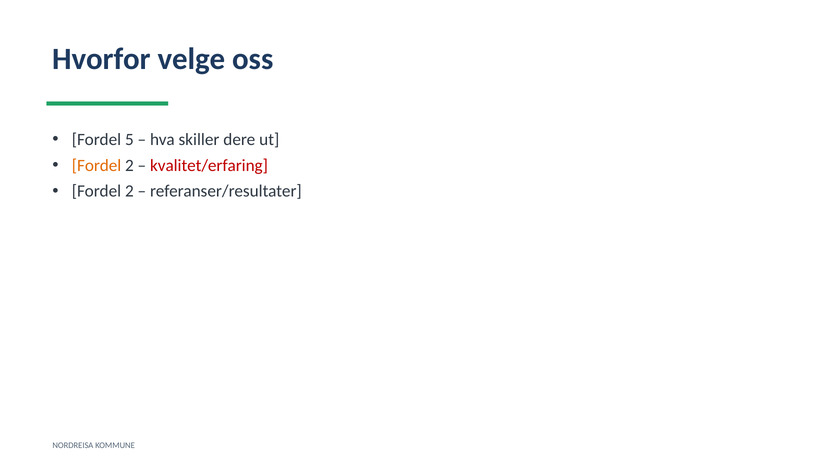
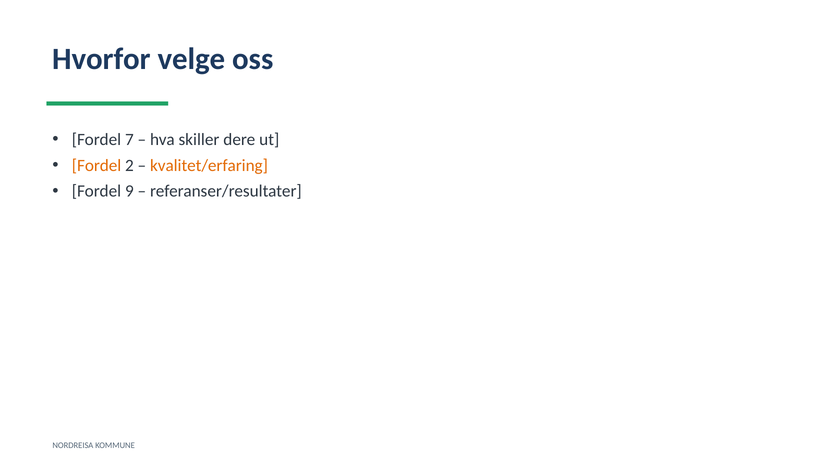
5: 5 -> 7 (129, 140)
kvalitet/erfaring colour: red -> orange (209, 166)
2: 2 -> 9 (129, 191)
